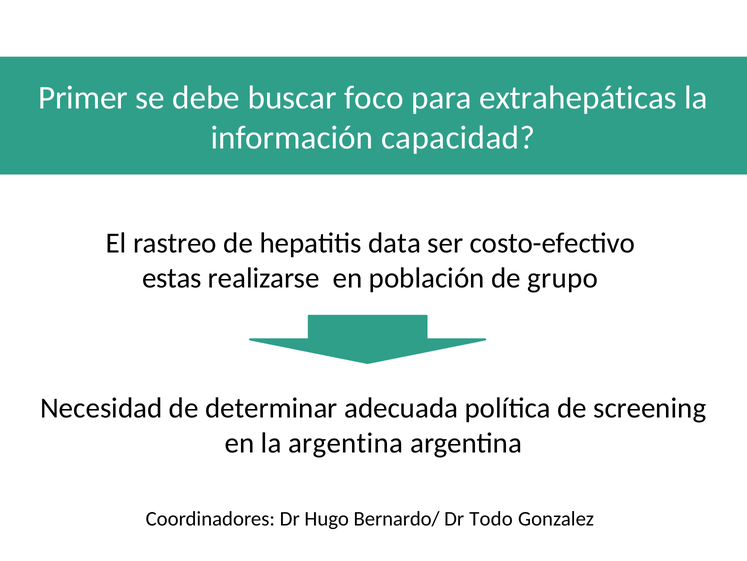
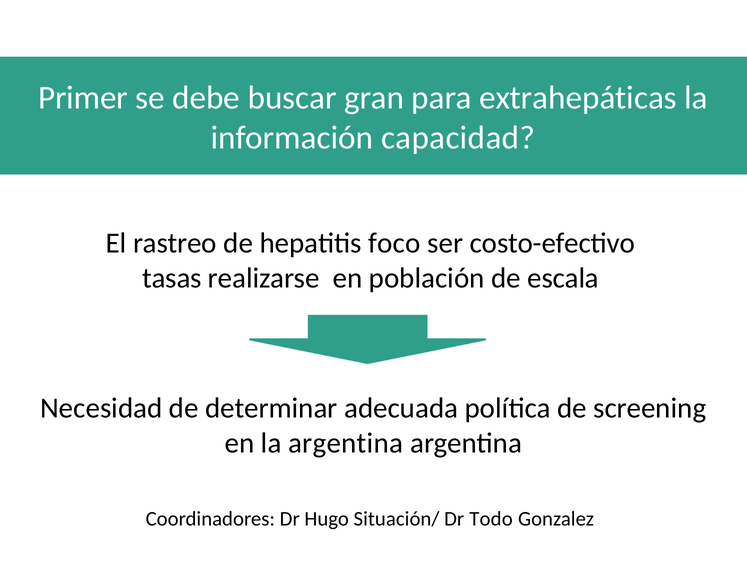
foco: foco -> gran (374, 98)
data: data -> foco (394, 243)
estas: estas -> tasas (172, 278)
grupo: grupo -> escala (563, 278)
Bernardo/: Bernardo/ -> Situación/ (397, 518)
